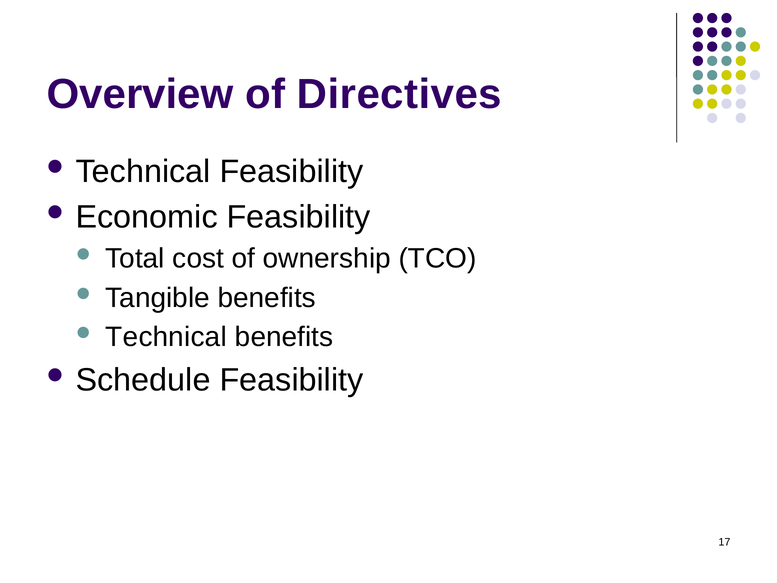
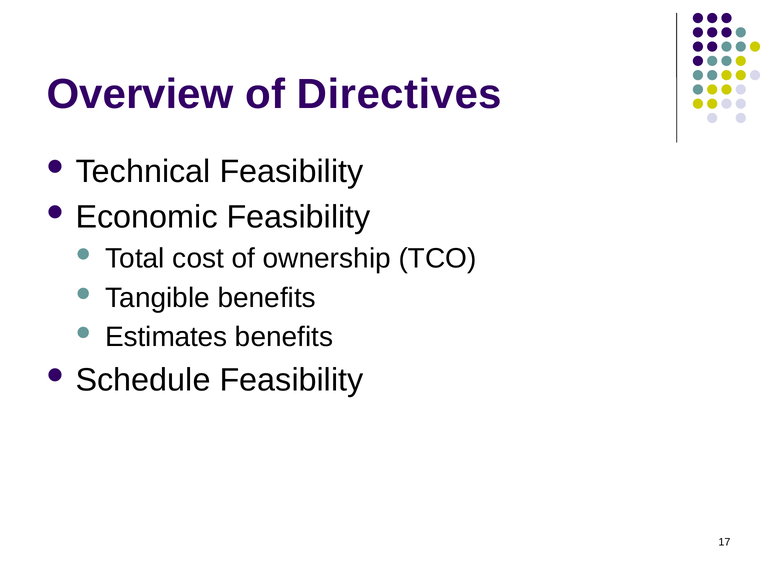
Technical: Technical -> Estimates (166, 337)
